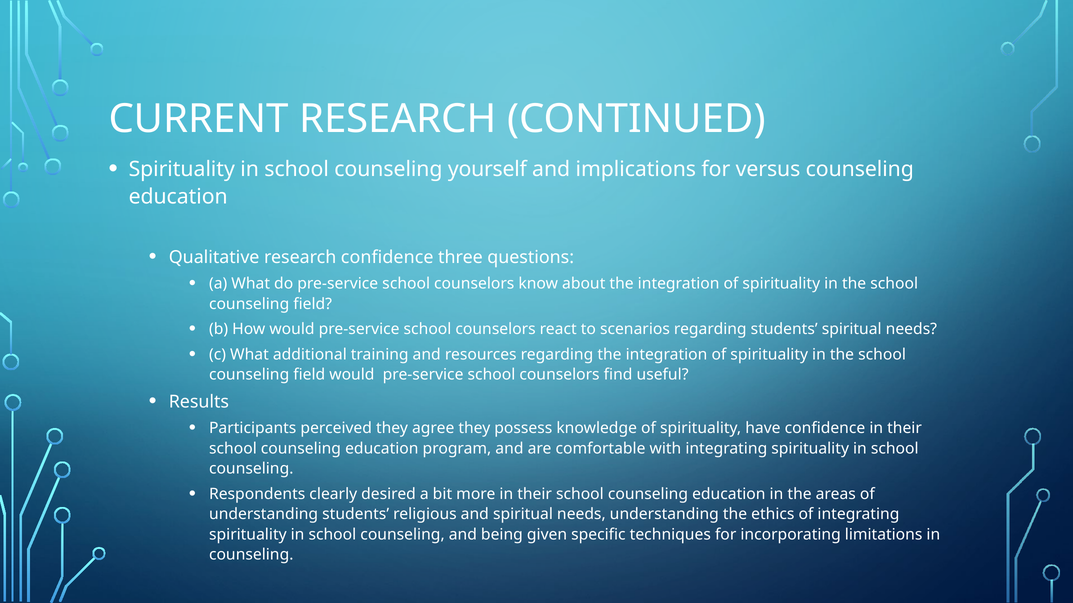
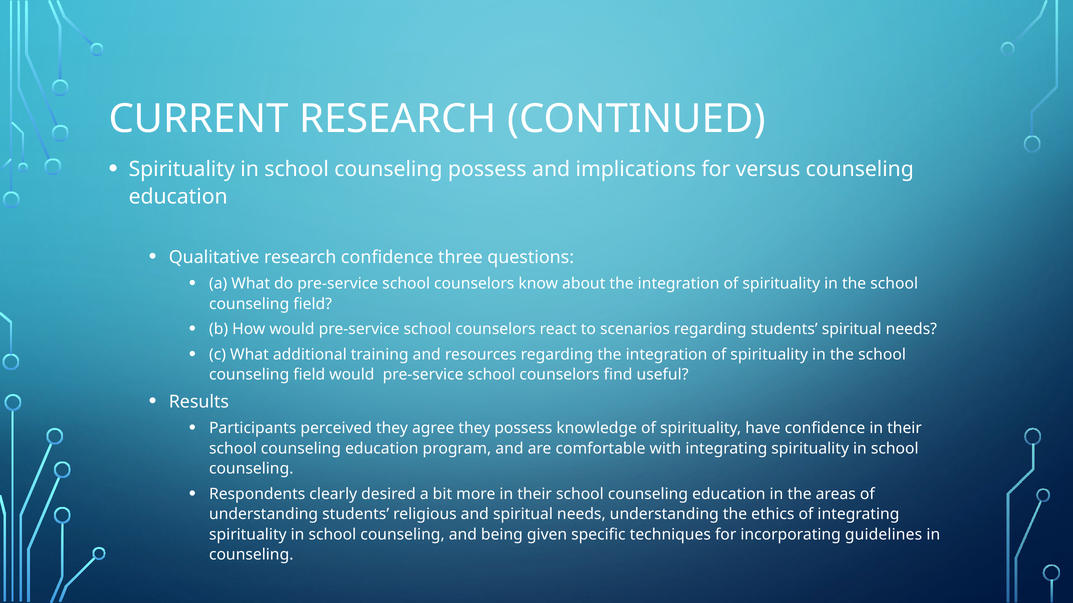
counseling yourself: yourself -> possess (487, 169)
limitations: limitations -> guidelines (884, 535)
